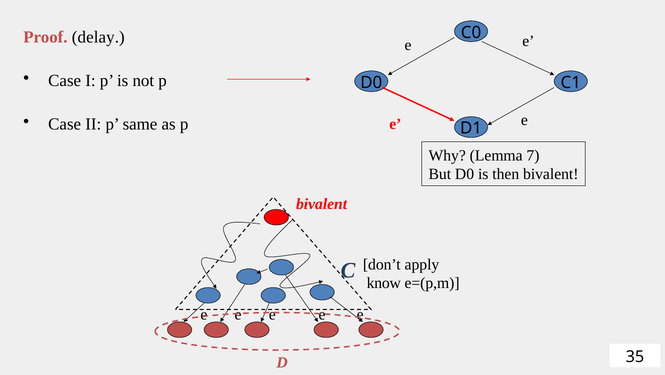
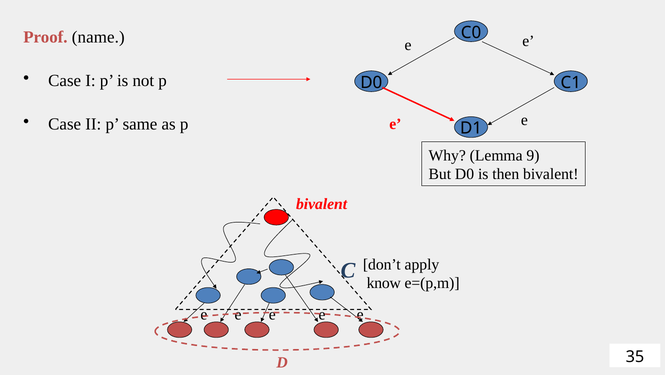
delay: delay -> name (98, 37)
7: 7 -> 9 (533, 155)
